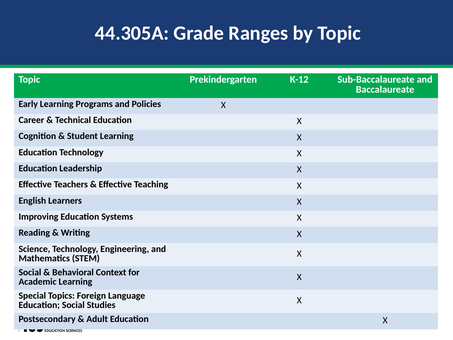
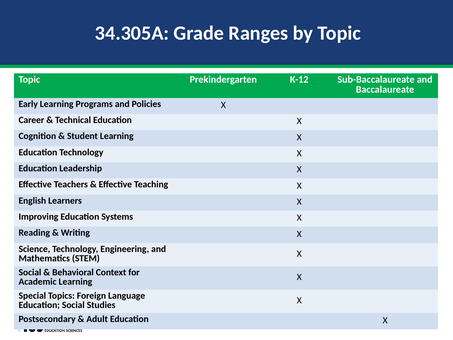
44.305A: 44.305A -> 34.305A (132, 33)
